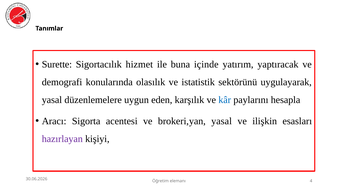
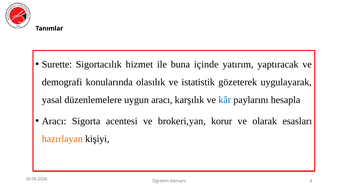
sektörünü: sektörünü -> gözeterek (238, 82)
uygun eden: eden -> aracı (162, 100)
brokeri,yan yasal: yasal -> korur (222, 121)
ilişkin: ilişkin -> olarak (265, 121)
hazırlayan colour: purple -> orange (62, 139)
